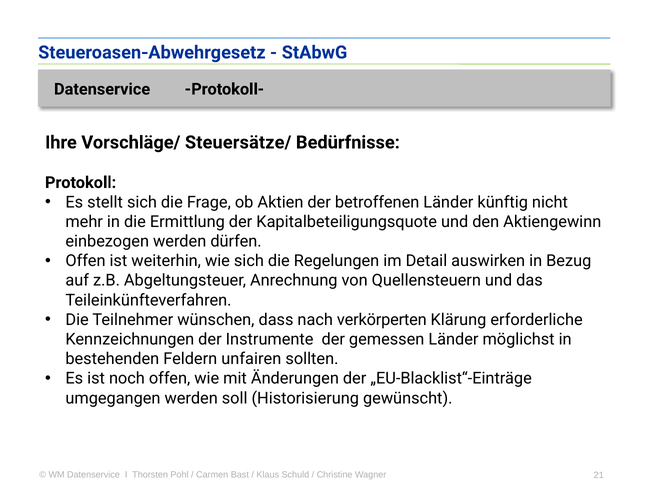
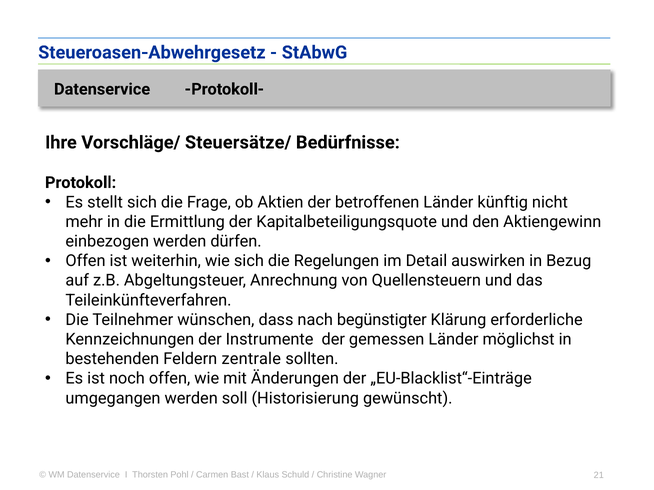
verkörperten: verkörperten -> begünstigter (382, 320)
unfairen: unfairen -> zentrale (251, 359)
